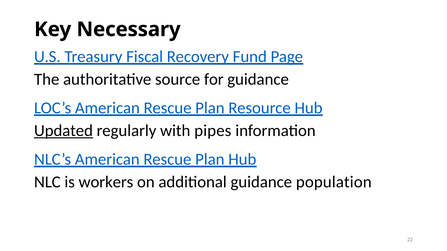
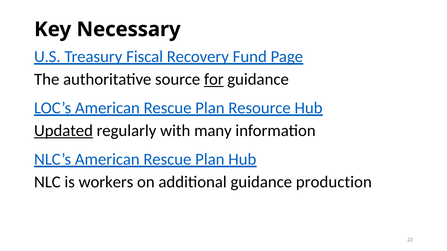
for underline: none -> present (214, 80)
pipes: pipes -> many (213, 131)
population: population -> production (334, 182)
